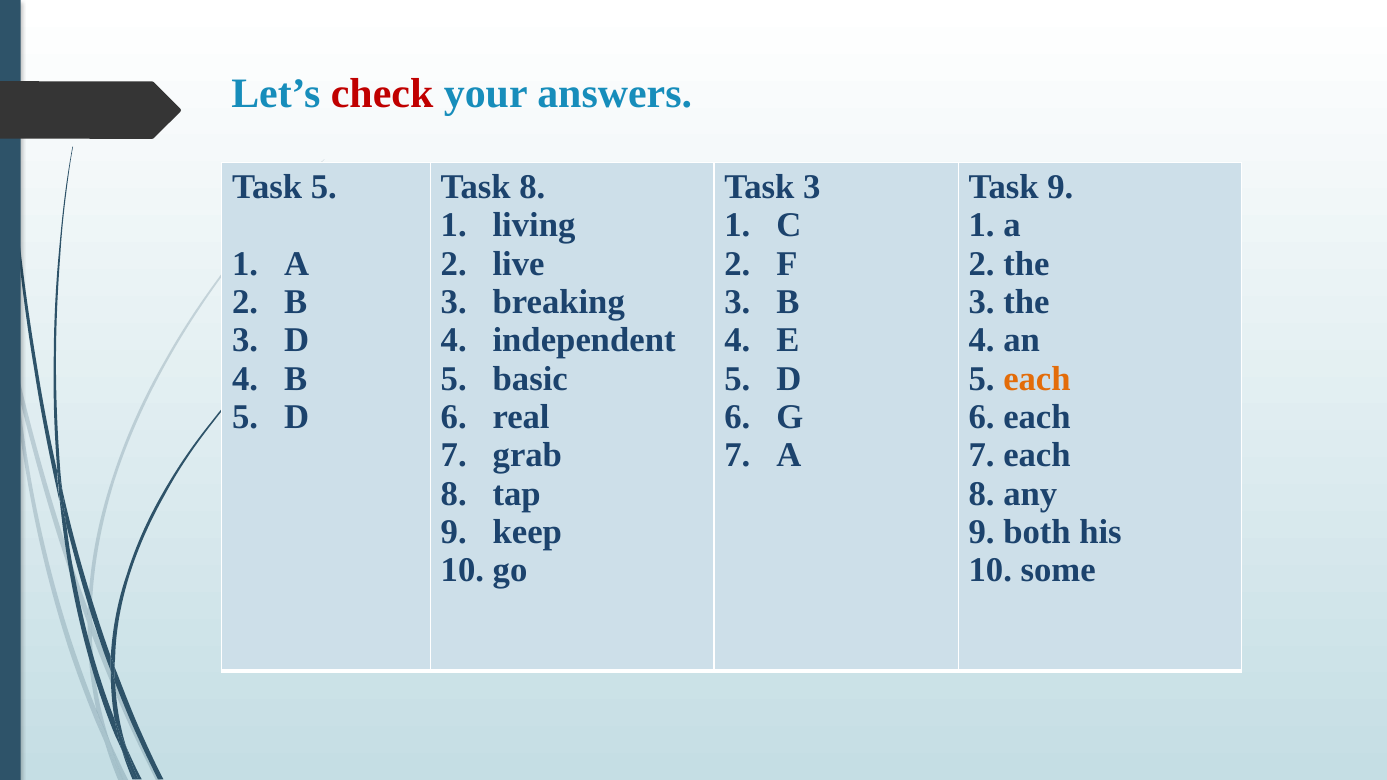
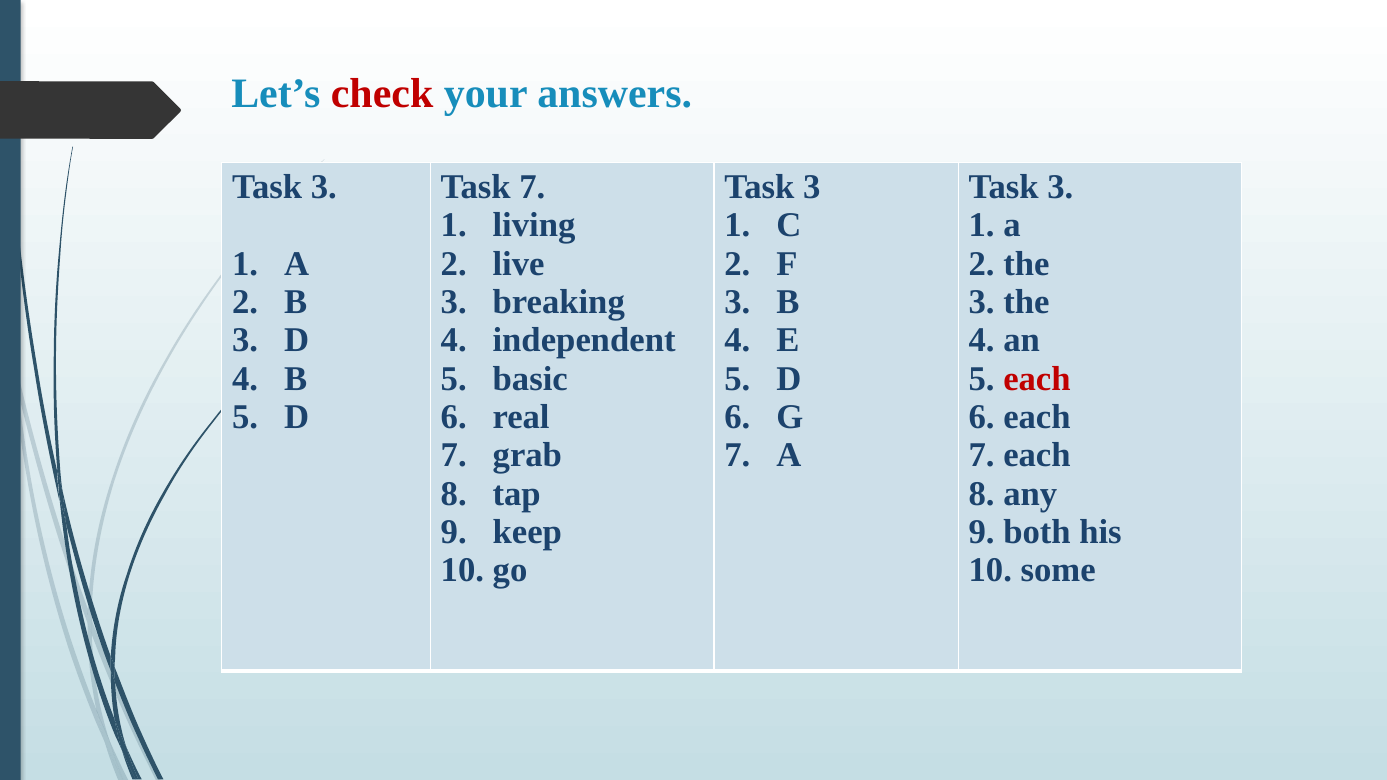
5: 5 -> 3 (324, 187)
Task 8: 8 -> 7 (532, 187)
9: 9 -> 3 (1060, 187)
each colour: orange -> red (1037, 379)
